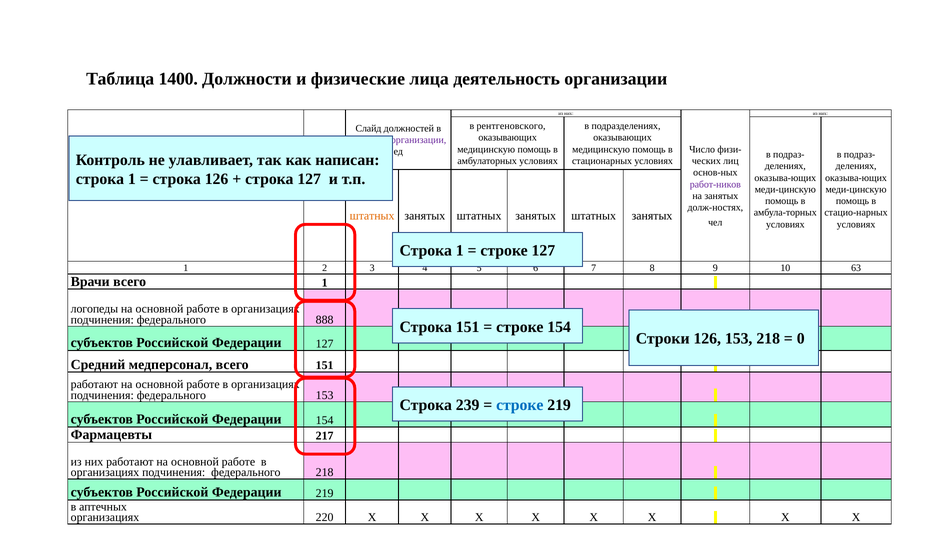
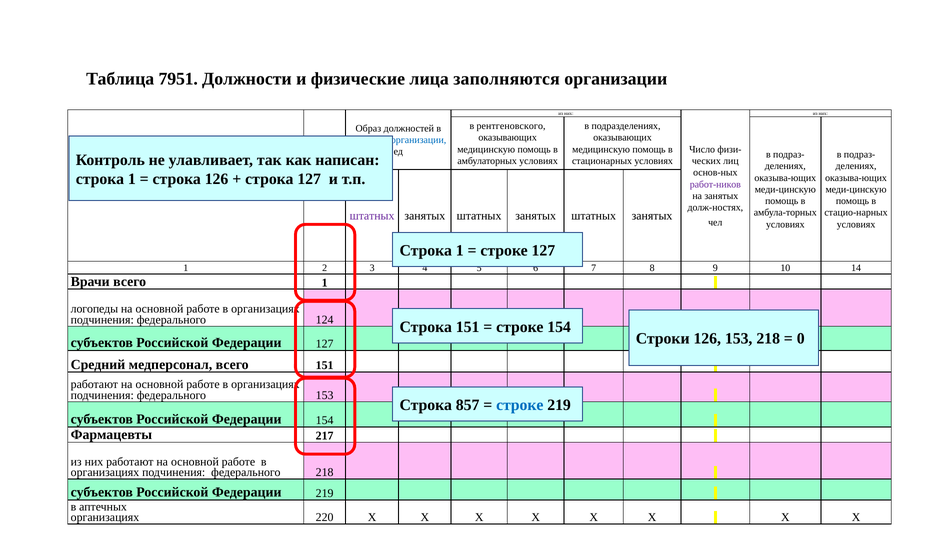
1400: 1400 -> 7951 (178, 79)
деятельность: деятельность -> заполняются (507, 79)
Слайд: Слайд -> Образ (368, 128)
организации colour: purple -> blue (419, 140)
штатных colour: orange -> purple (372, 216)
63: 63 -> 14 (856, 268)
888: 888 -> 124 (325, 320)
239: 239 -> 857 (468, 405)
